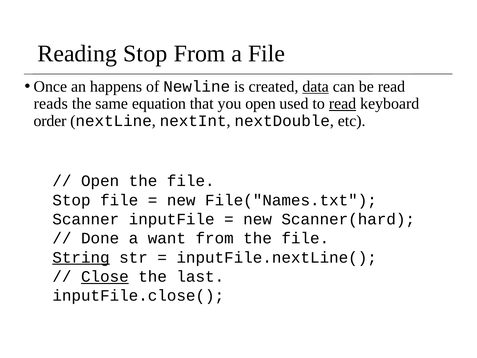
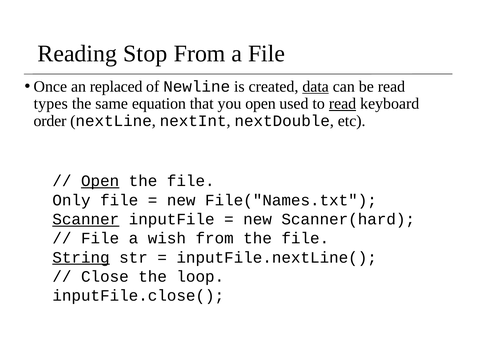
happens: happens -> replaced (116, 86)
reads: reads -> types (51, 104)
Open underline: none -> present (100, 181)
Stop: Stop -> Only (71, 200)
Scanner underline: none -> present (86, 219)
Done: Done -> File (100, 238)
want: want -> wish (167, 238)
Close underline: present -> none (105, 276)
last: last -> loop (200, 276)
